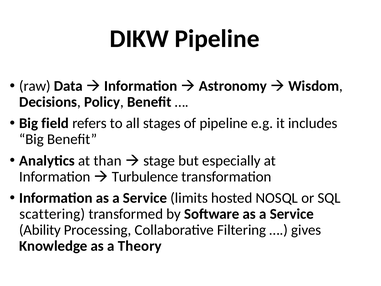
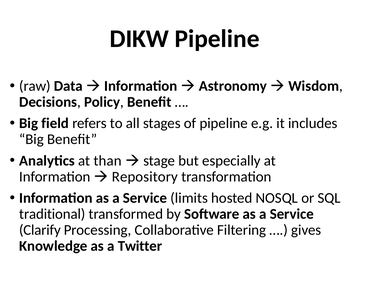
Turbulence: Turbulence -> Repository (145, 177)
scattering: scattering -> traditional (52, 214)
Ability: Ability -> Clarify (40, 230)
Theory: Theory -> Twitter (140, 246)
